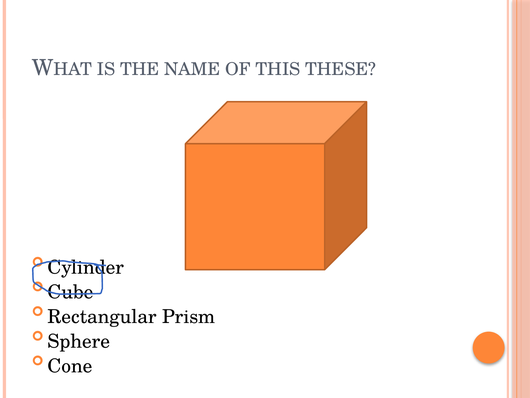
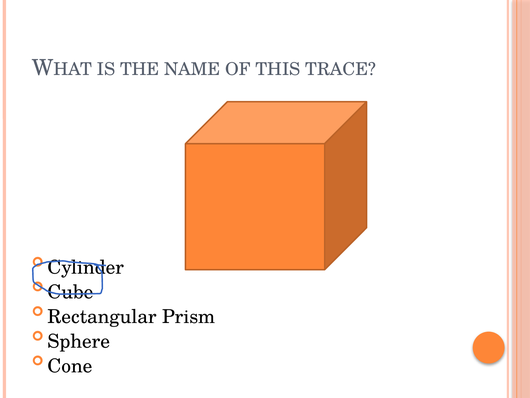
THESE: THESE -> TRACE (341, 69)
